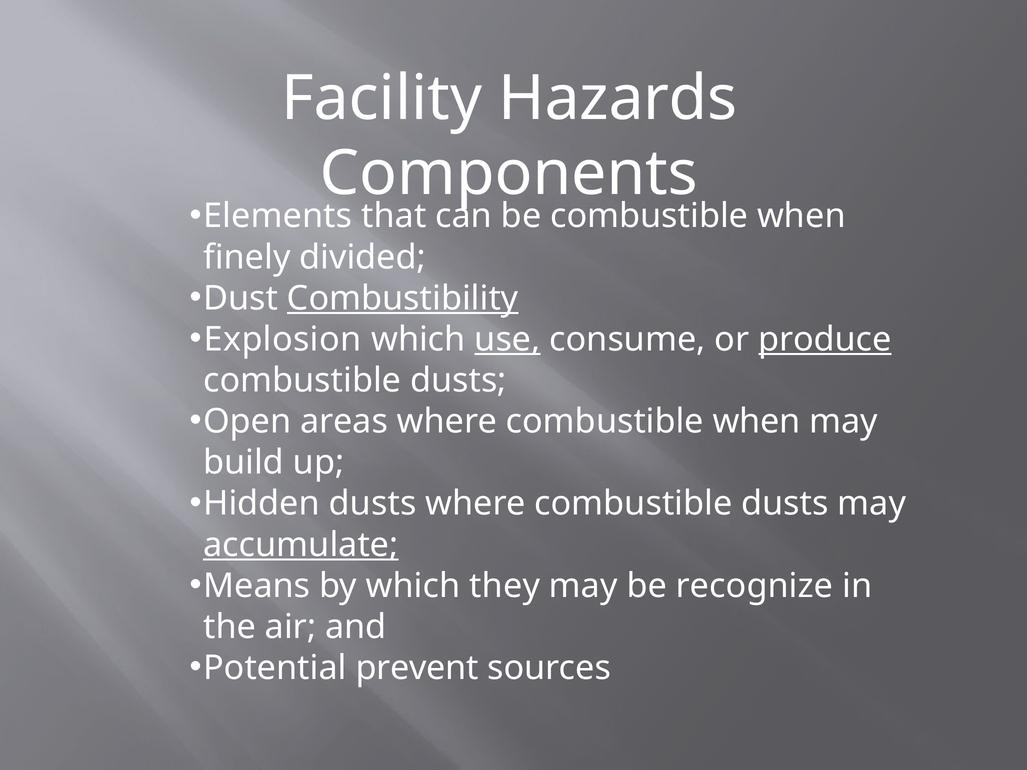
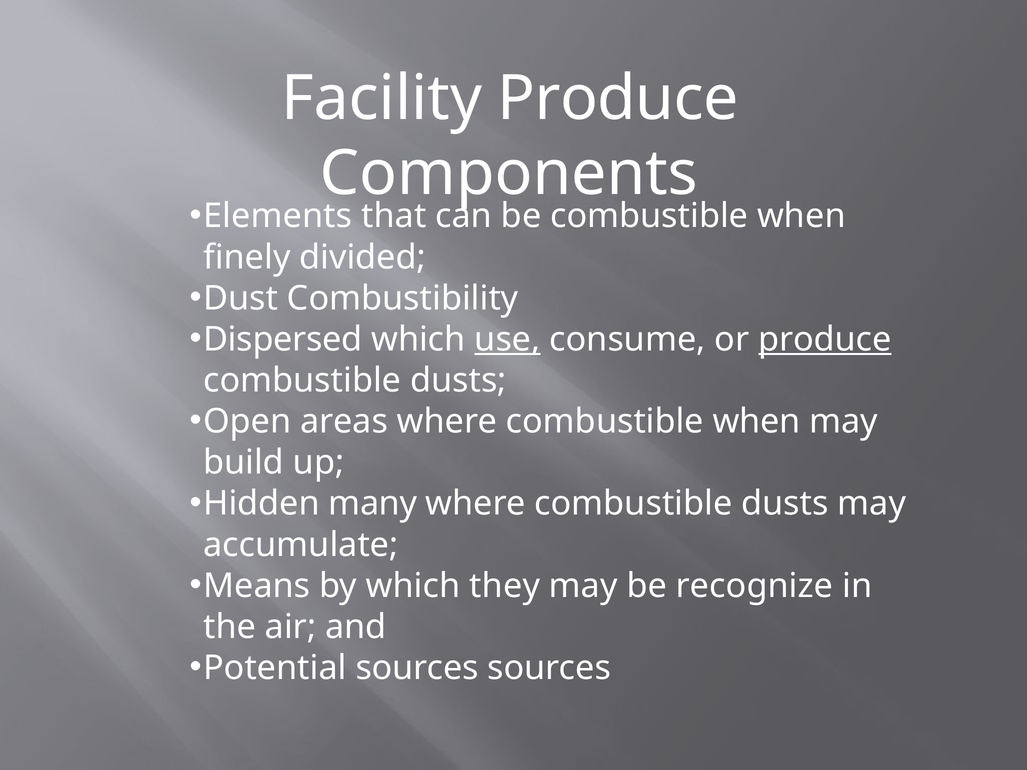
Facility Hazards: Hazards -> Produce (618, 98)
Combustibility underline: present -> none (403, 298)
Explosion: Explosion -> Dispersed (283, 339)
Hidden dusts: dusts -> many (373, 504)
accumulate underline: present -> none (301, 545)
Potential prevent: prevent -> sources (417, 668)
